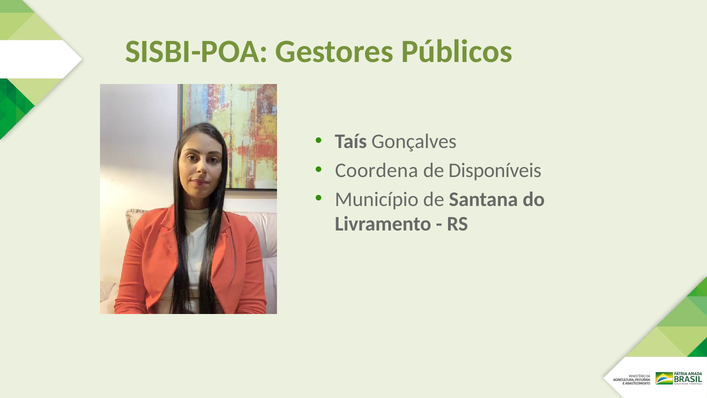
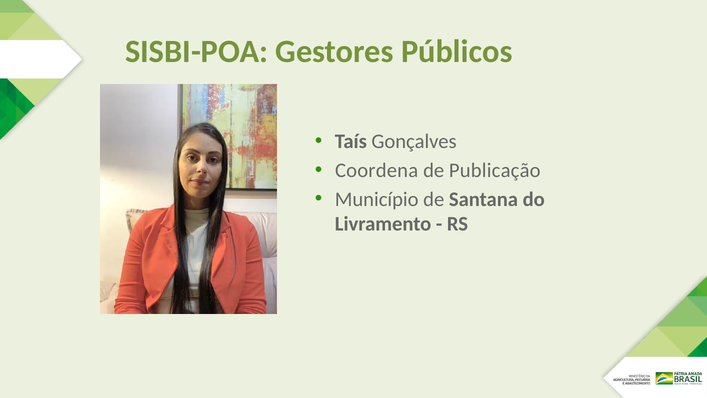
Disponíveis: Disponíveis -> Publicação (495, 170)
